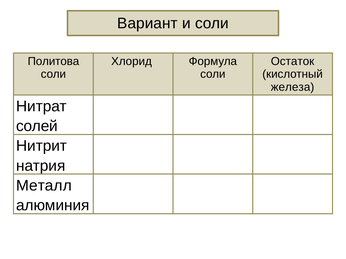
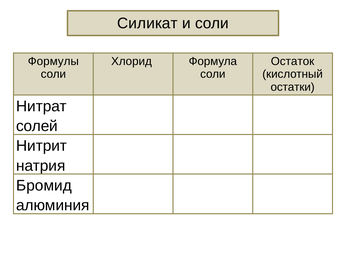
Вариант: Вариант -> Силикат (147, 23)
Политова: Политова -> Формулы (53, 61)
железа: железа -> остатки (293, 87)
Металл: Металл -> Бромид (44, 186)
